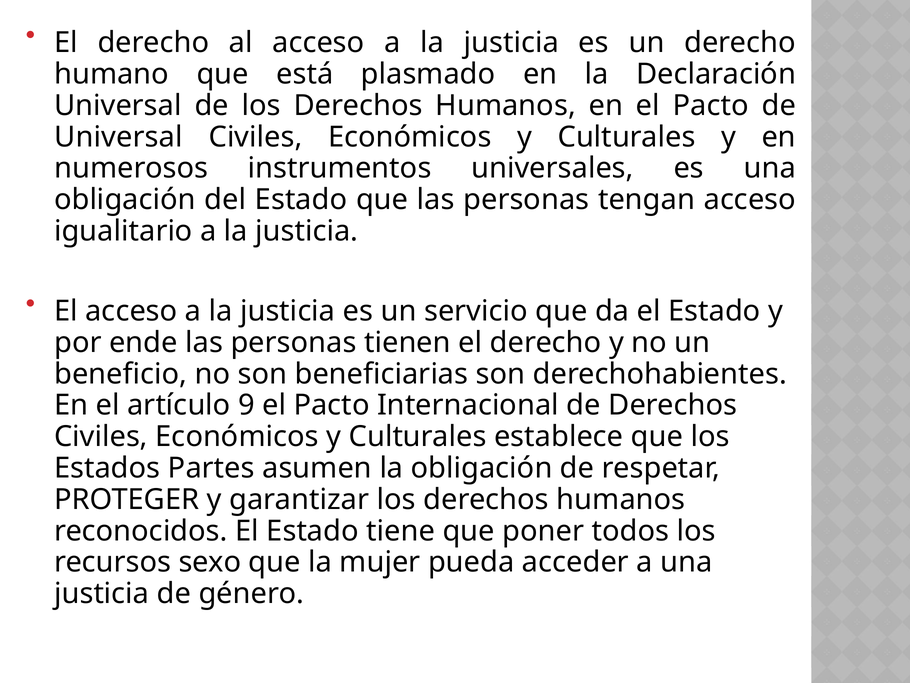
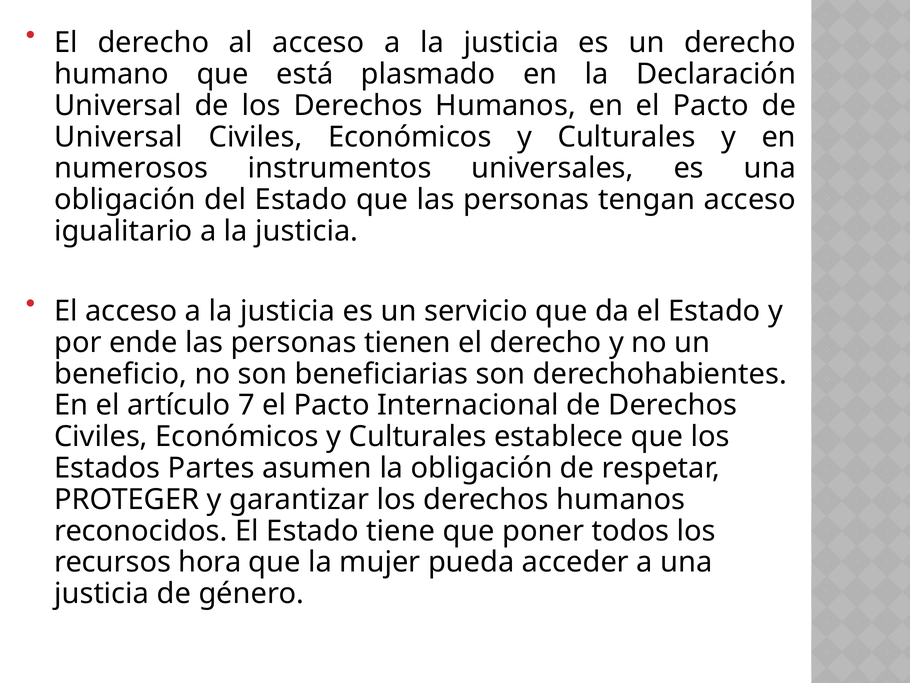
9: 9 -> 7 (246, 405)
sexo: sexo -> hora (210, 562)
